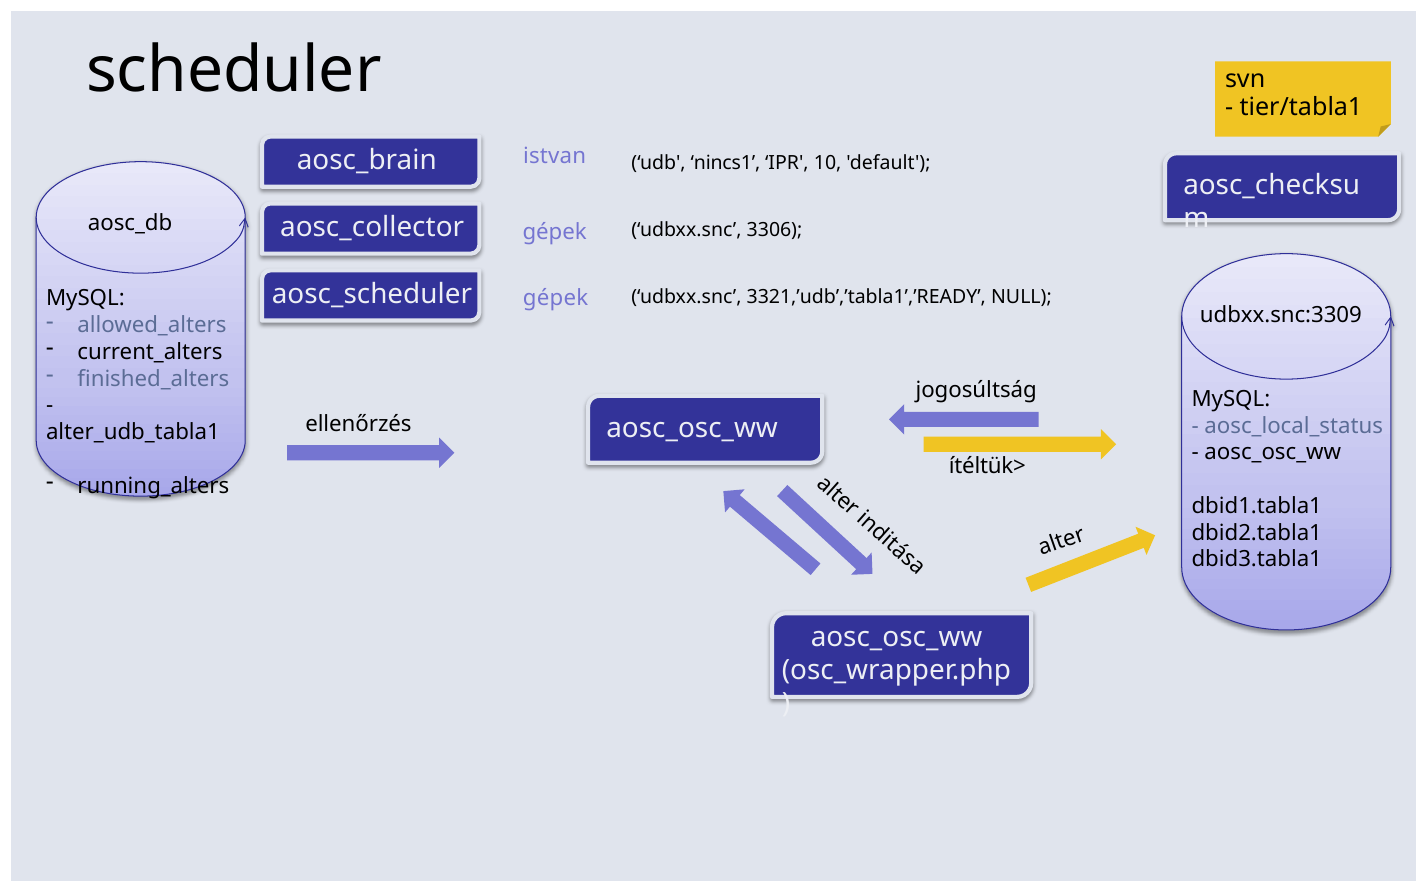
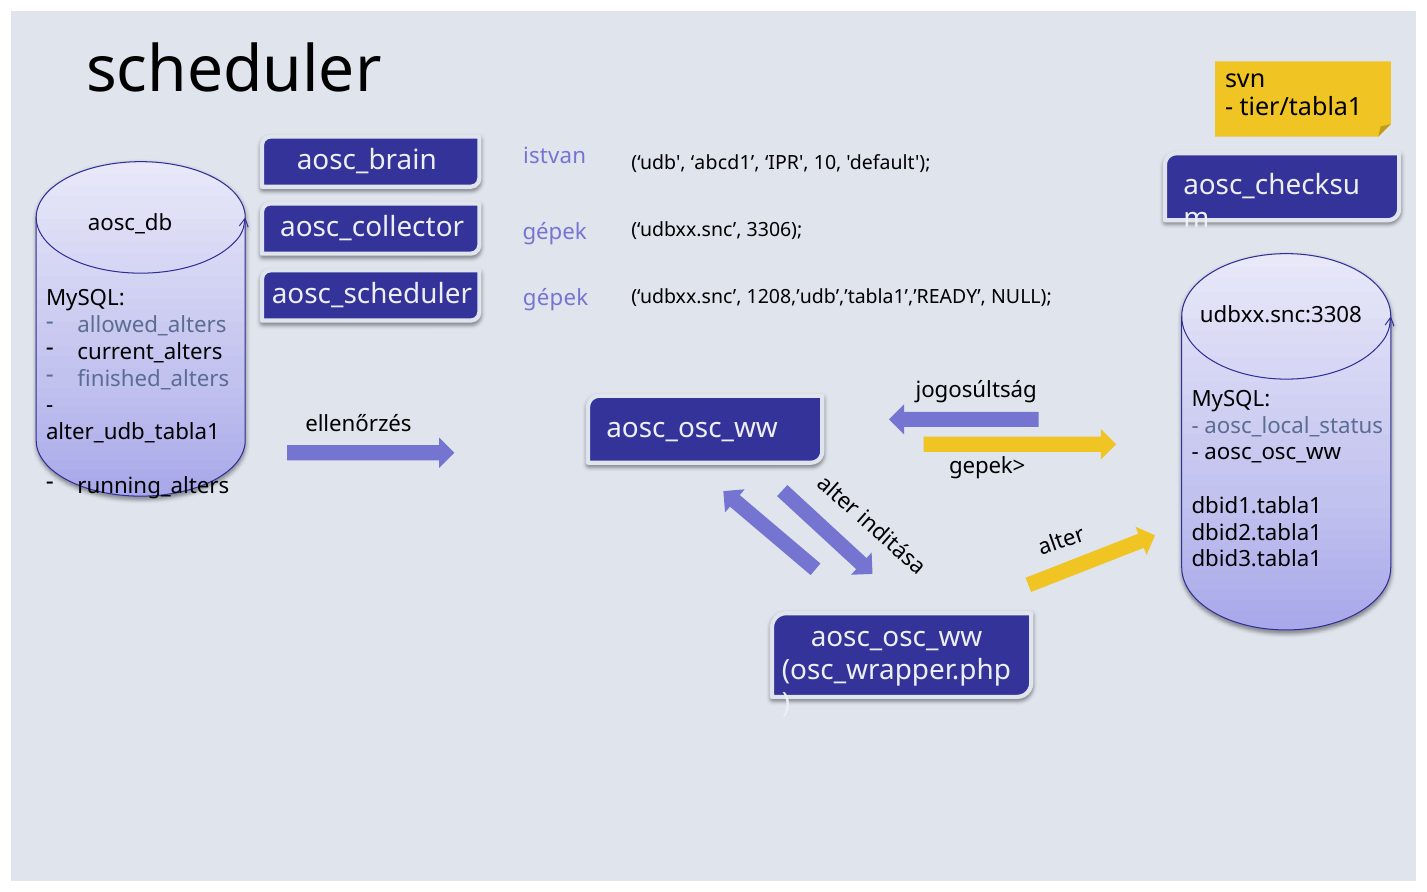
nincs1: nincs1 -> abcd1 (725, 163)
3321,’udb’,’tabla1’,’READY: 3321,’udb’,’tabla1’,’READY -> 1208,’udb’,’tabla1’,’READY (866, 297)
udbxx.snc:3309: udbxx.snc:3309 -> udbxx.snc:3308 (1281, 315)
ítéltük>: ítéltük> -> gepek> (987, 466)
